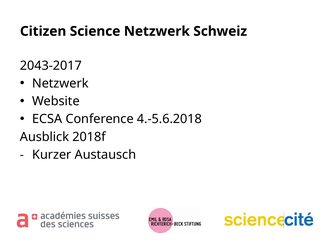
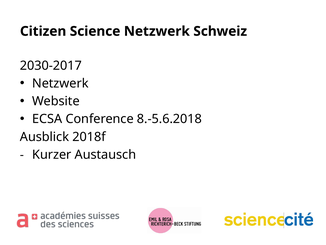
2043-2017: 2043-2017 -> 2030-2017 (51, 66)
4.-5.6.2018: 4.-5.6.2018 -> 8.-5.6.2018 (169, 119)
